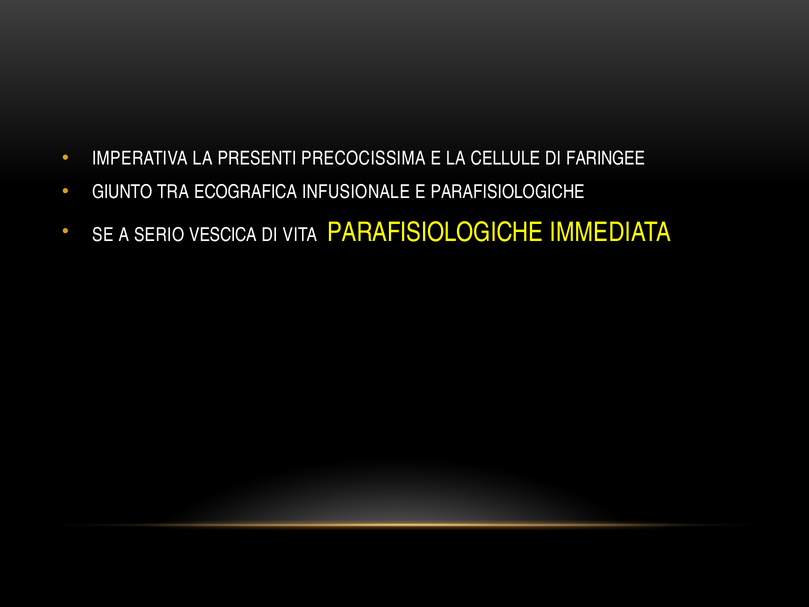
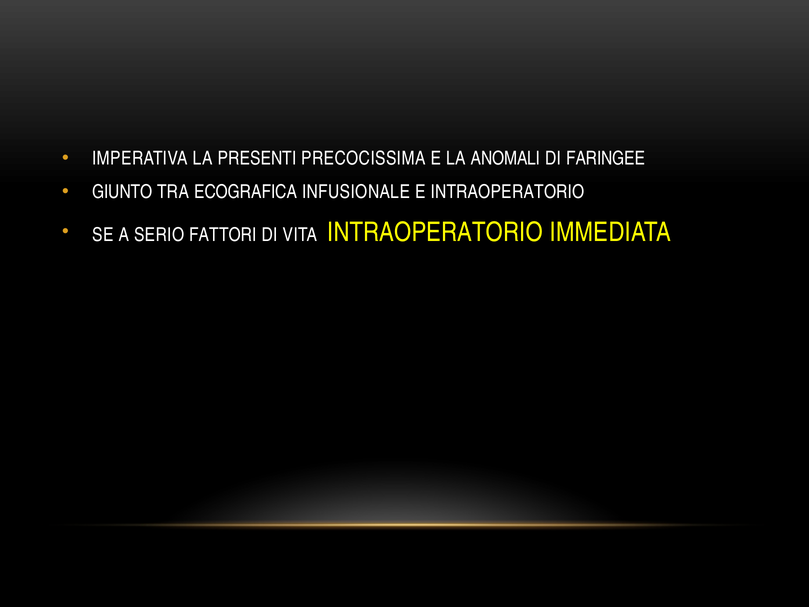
CELLULE: CELLULE -> ANOMALI (506, 158)
E PARAFISIOLOGICHE: PARAFISIOLOGICHE -> INTRAOPERATORIO (508, 192)
VESCICA: VESCICA -> FATTORI (223, 235)
VITA PARAFISIOLOGICHE: PARAFISIOLOGICHE -> INTRAOPERATORIO (435, 232)
